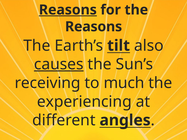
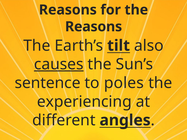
Reasons underline: present -> none (68, 10)
receiving: receiving -> sentence (48, 83)
much: much -> poles (124, 83)
